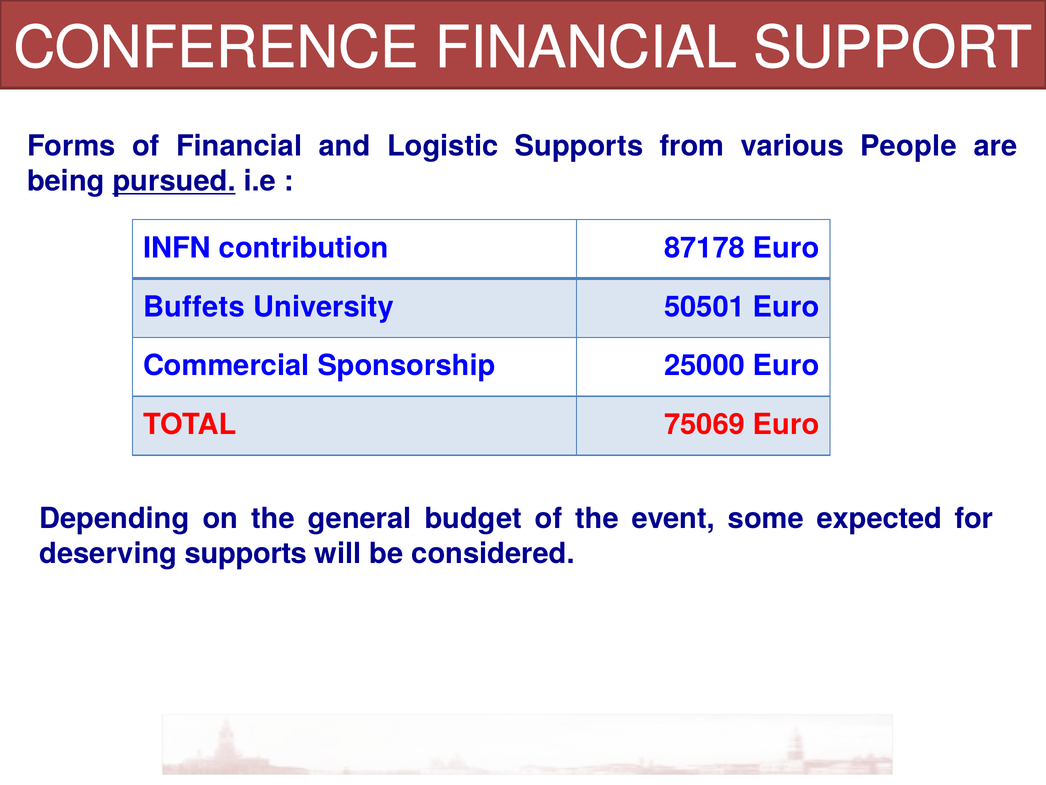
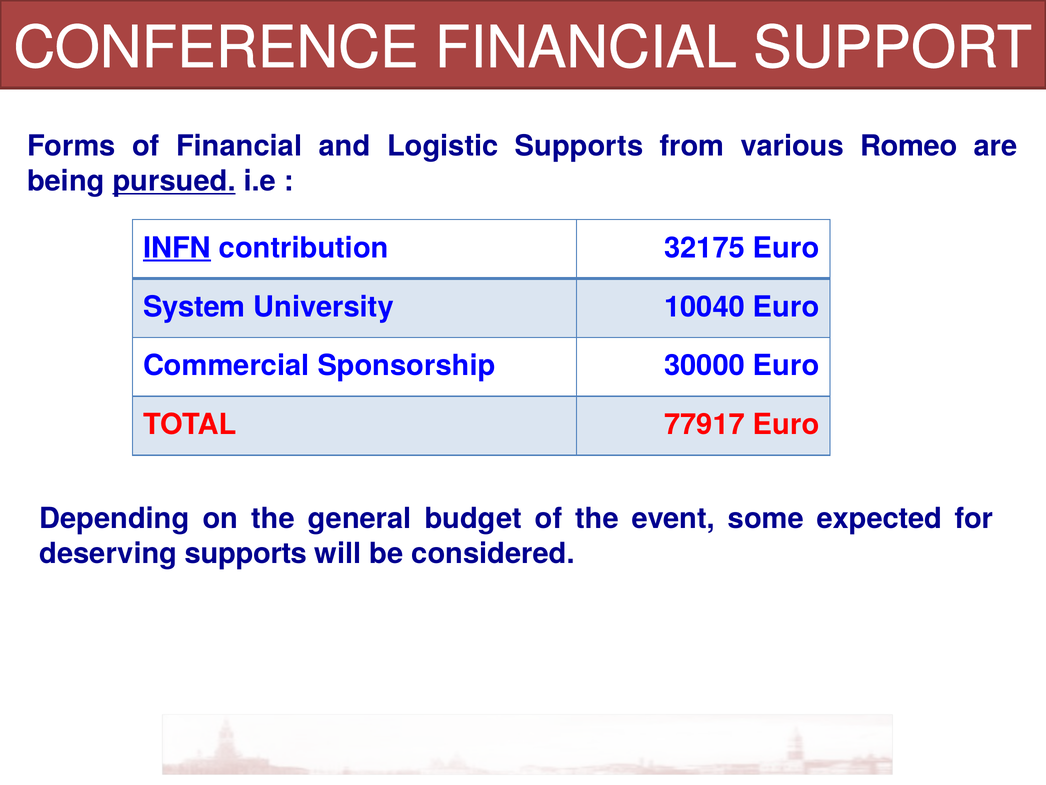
People: People -> Romeo (909, 146)
INFN underline: none -> present (177, 248)
87178: 87178 -> 32175 (705, 248)
Buffets: Buffets -> System (194, 307)
50501: 50501 -> 10040 (705, 307)
25000: 25000 -> 30000 (705, 366)
75069: 75069 -> 77917 (705, 424)
